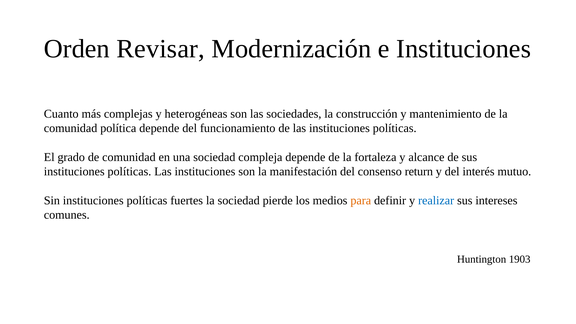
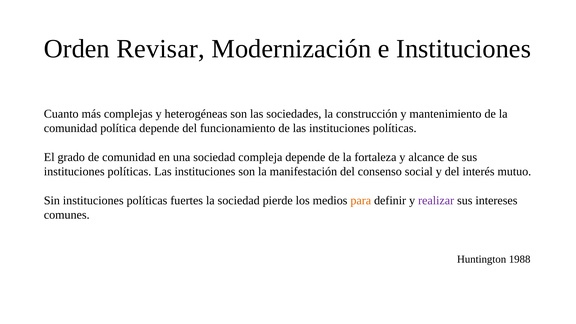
return: return -> social (419, 172)
realizar colour: blue -> purple (436, 200)
1903: 1903 -> 1988 (520, 259)
